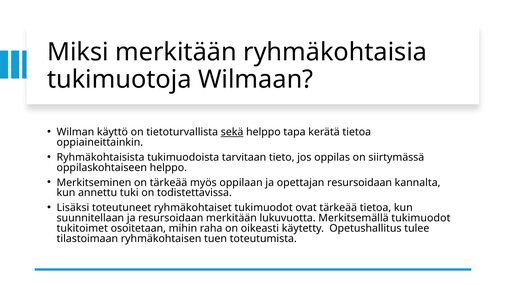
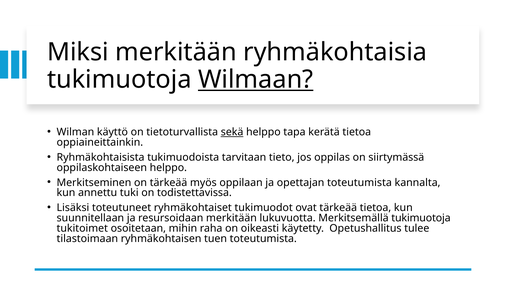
Wilmaan underline: none -> present (256, 79)
opettajan resursoidaan: resursoidaan -> toteutumista (359, 182)
Merkitsemällä tukimuodot: tukimuodot -> tukimuotoja (421, 218)
